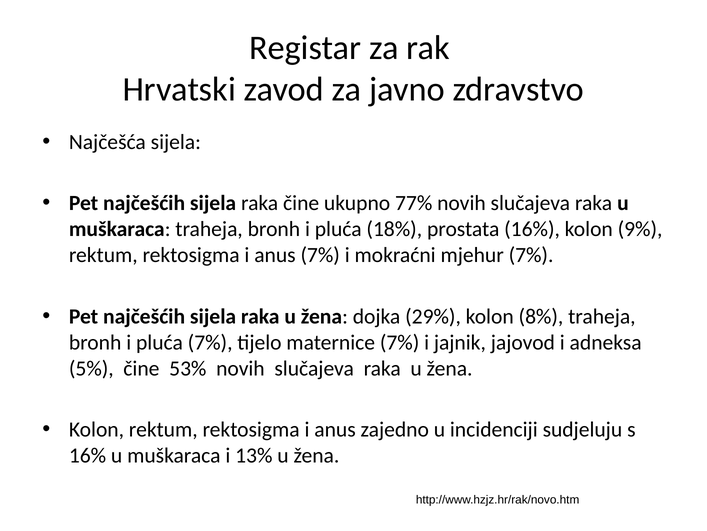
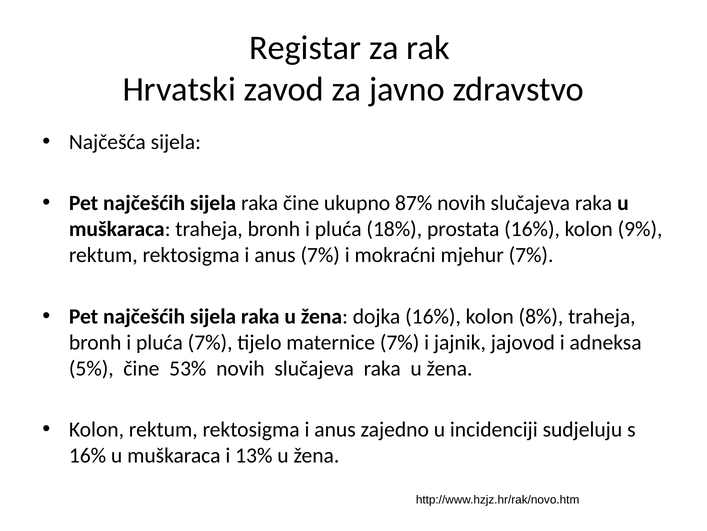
77%: 77% -> 87% (414, 203)
dojka 29%: 29% -> 16% (433, 316)
